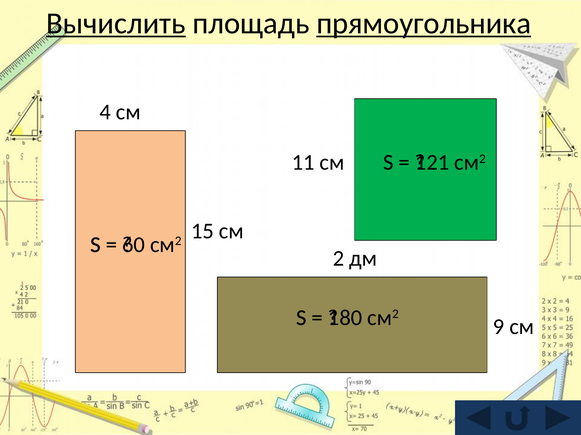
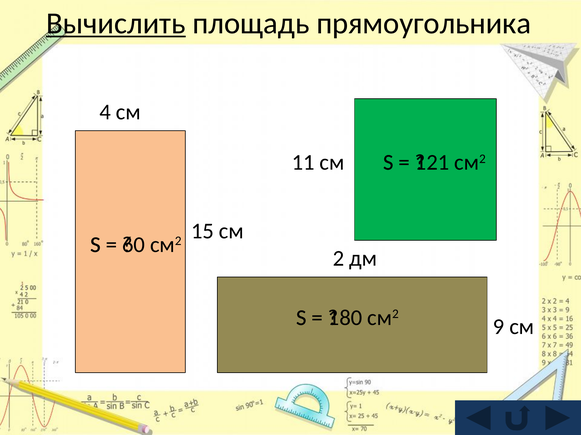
прямоугольника underline: present -> none (424, 23)
